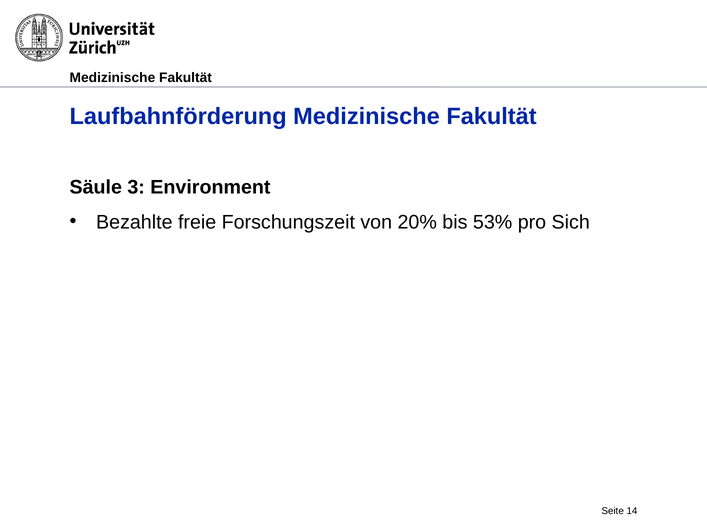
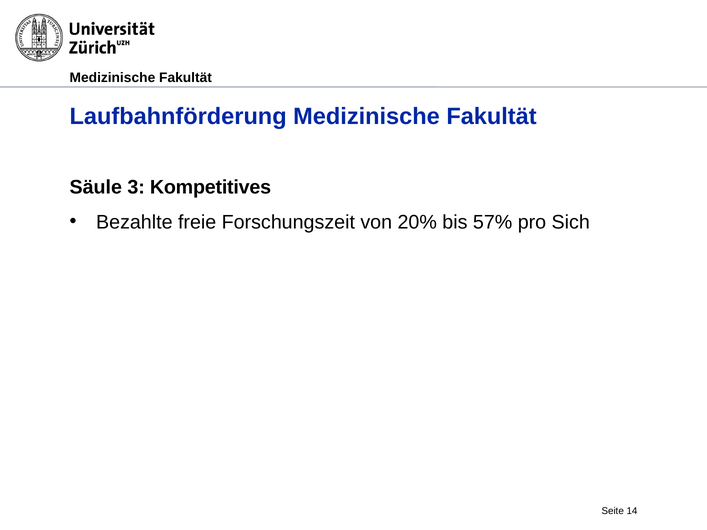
Environment: Environment -> Kompetitives (211, 187)
53%: 53% -> 57% (493, 222)
